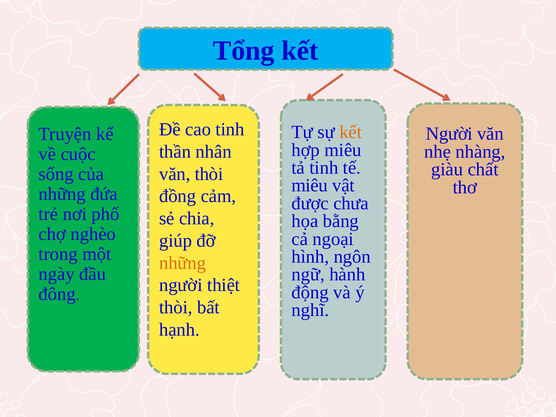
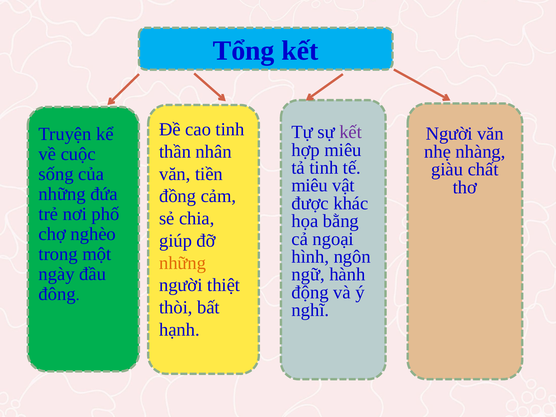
kết colour: orange -> purple (351, 132)
văn thòi: thòi -> tiền (209, 174)
chưa: chưa -> khác (351, 203)
